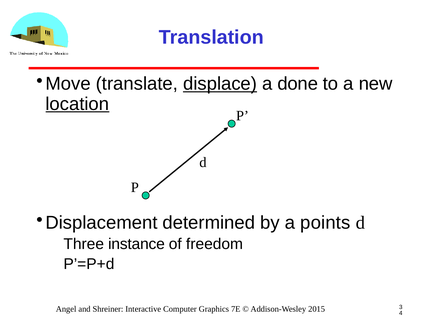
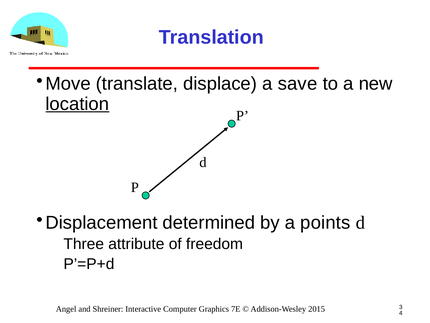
displace underline: present -> none (220, 84)
done: done -> save (298, 84)
instance: instance -> attribute (136, 244)
